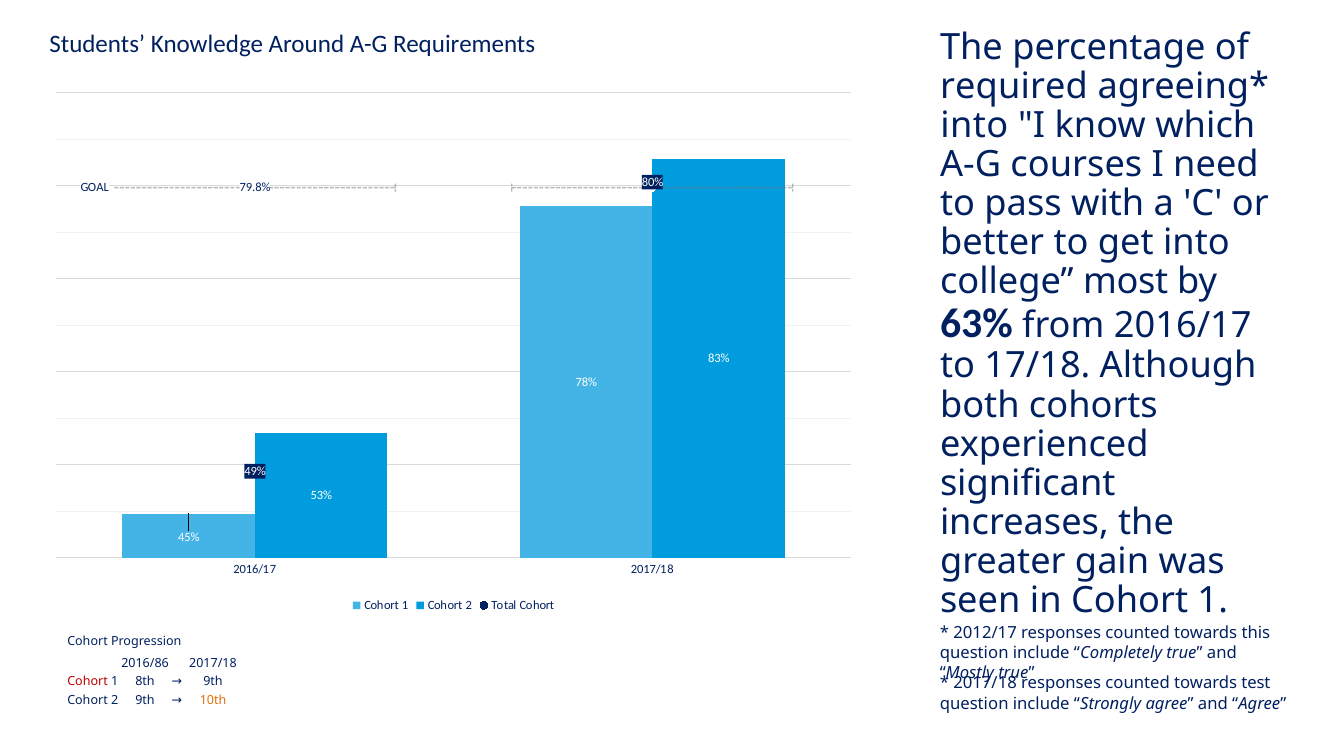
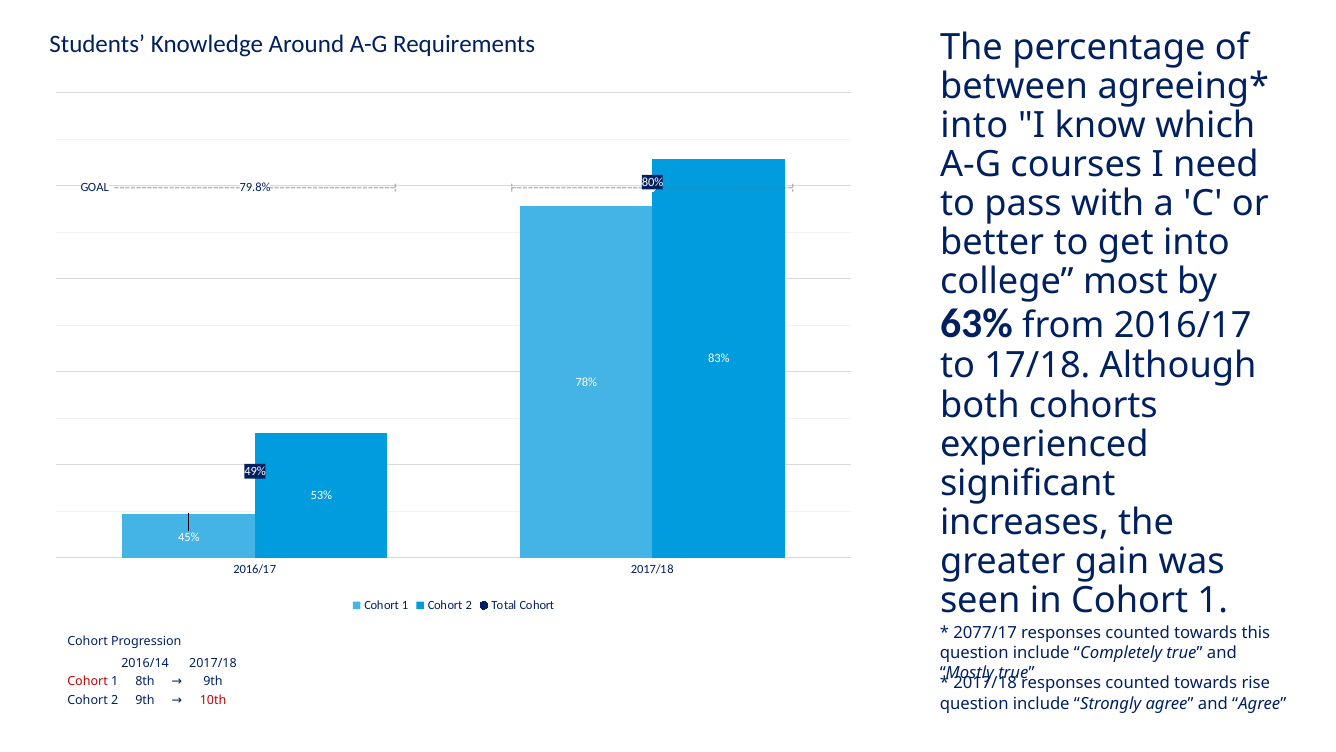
required: required -> between (1014, 86)
2012/17: 2012/17 -> 2077/17 (985, 632)
2016/86: 2016/86 -> 2016/14 (145, 663)
test: test -> rise (1256, 683)
10th colour: orange -> red (213, 700)
